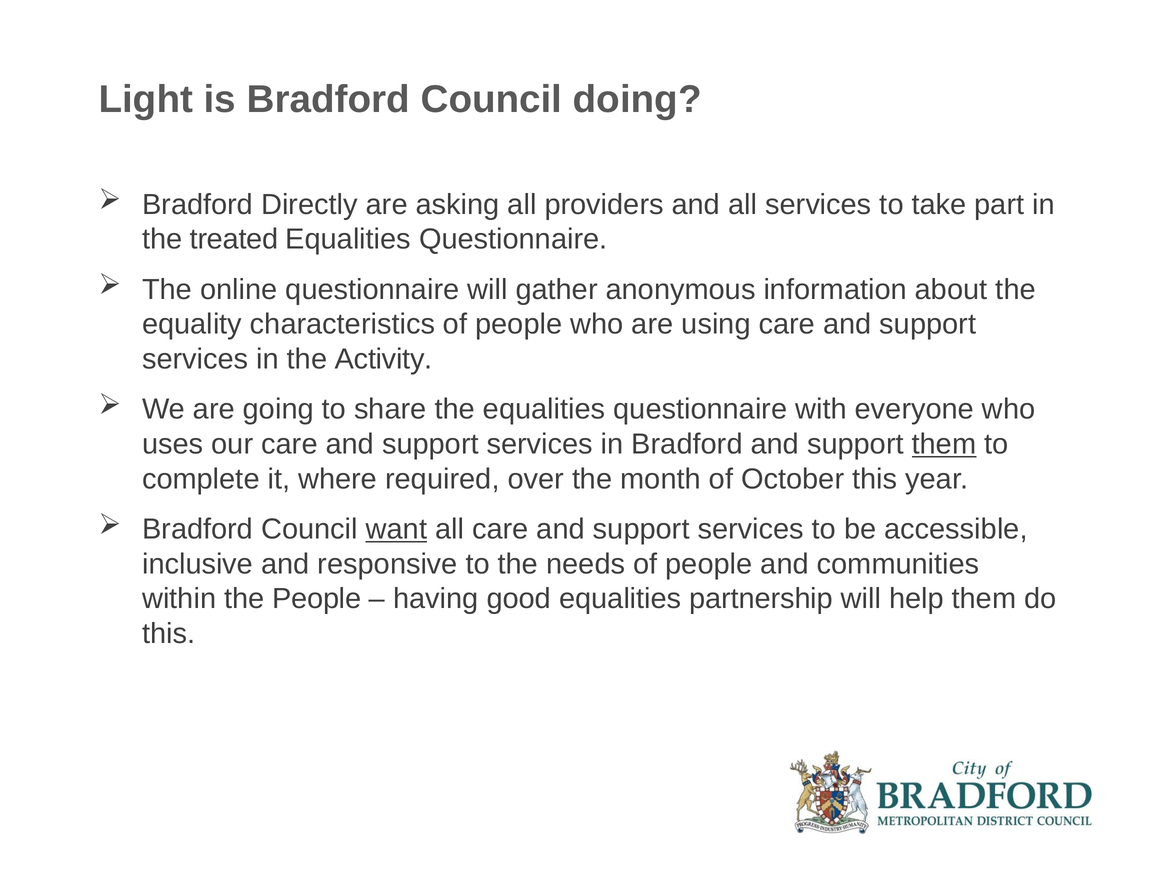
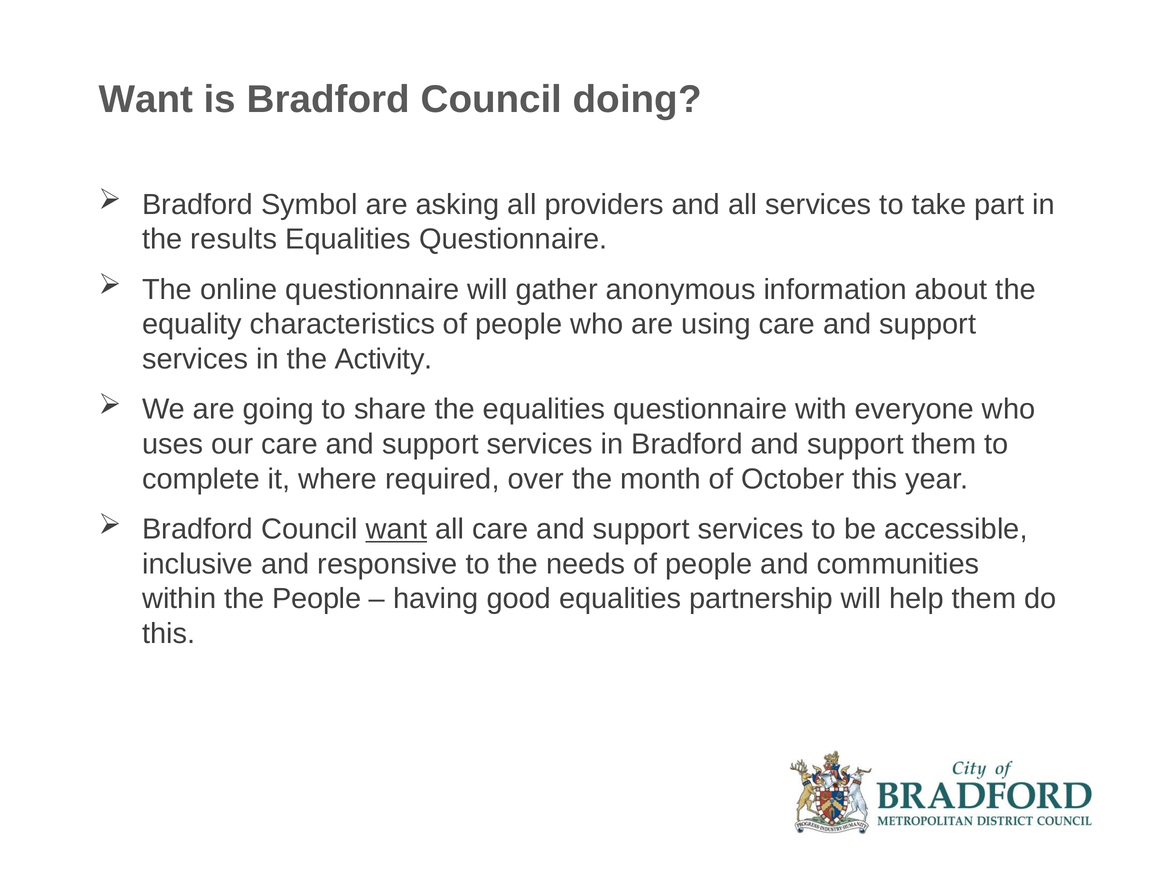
Light: Light -> Want (146, 99)
Directly: Directly -> Symbol (309, 204)
treated: treated -> results (234, 239)
them underline: present -> none (944, 444)
